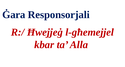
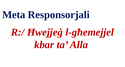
Ġara: Ġara -> Meta (14, 15)
